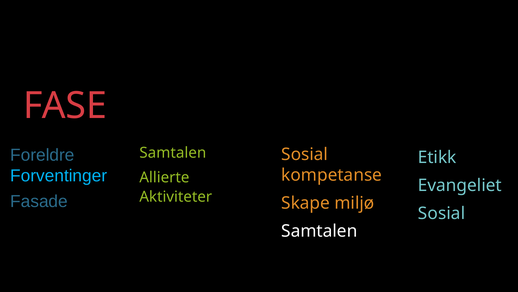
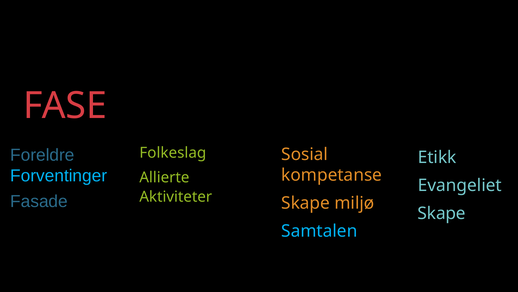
Samtalen: Samtalen -> Folkeslag (173, 152)
Sosial: Sosial -> Skape (442, 213)
Samtalen colour: white -> light blue (319, 231)
